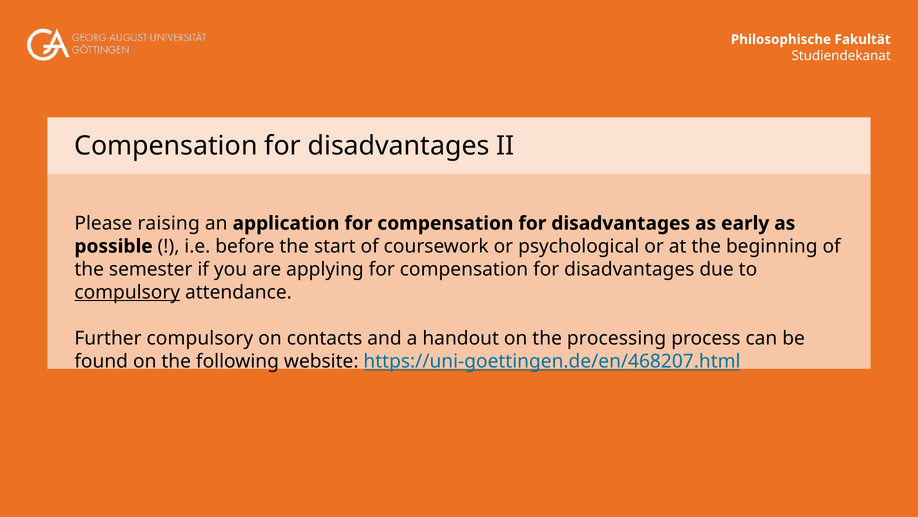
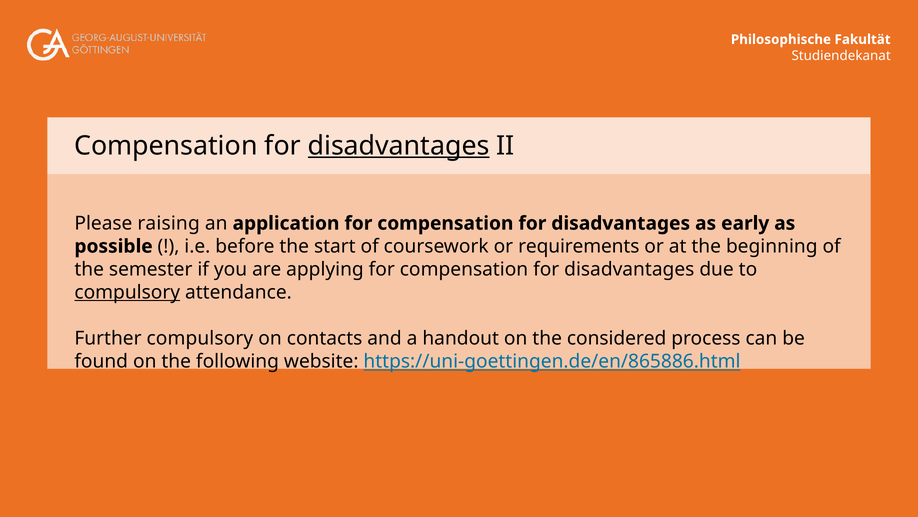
disadvantages underline: none -> present (399, 146)
psychological: psychological -> requirements (579, 246)
processing: processing -> considered (617, 338)
https://uni-goettingen.de/en/468207.html: https://uni-goettingen.de/en/468207.html -> https://uni-goettingen.de/en/865886.html (552, 361)
